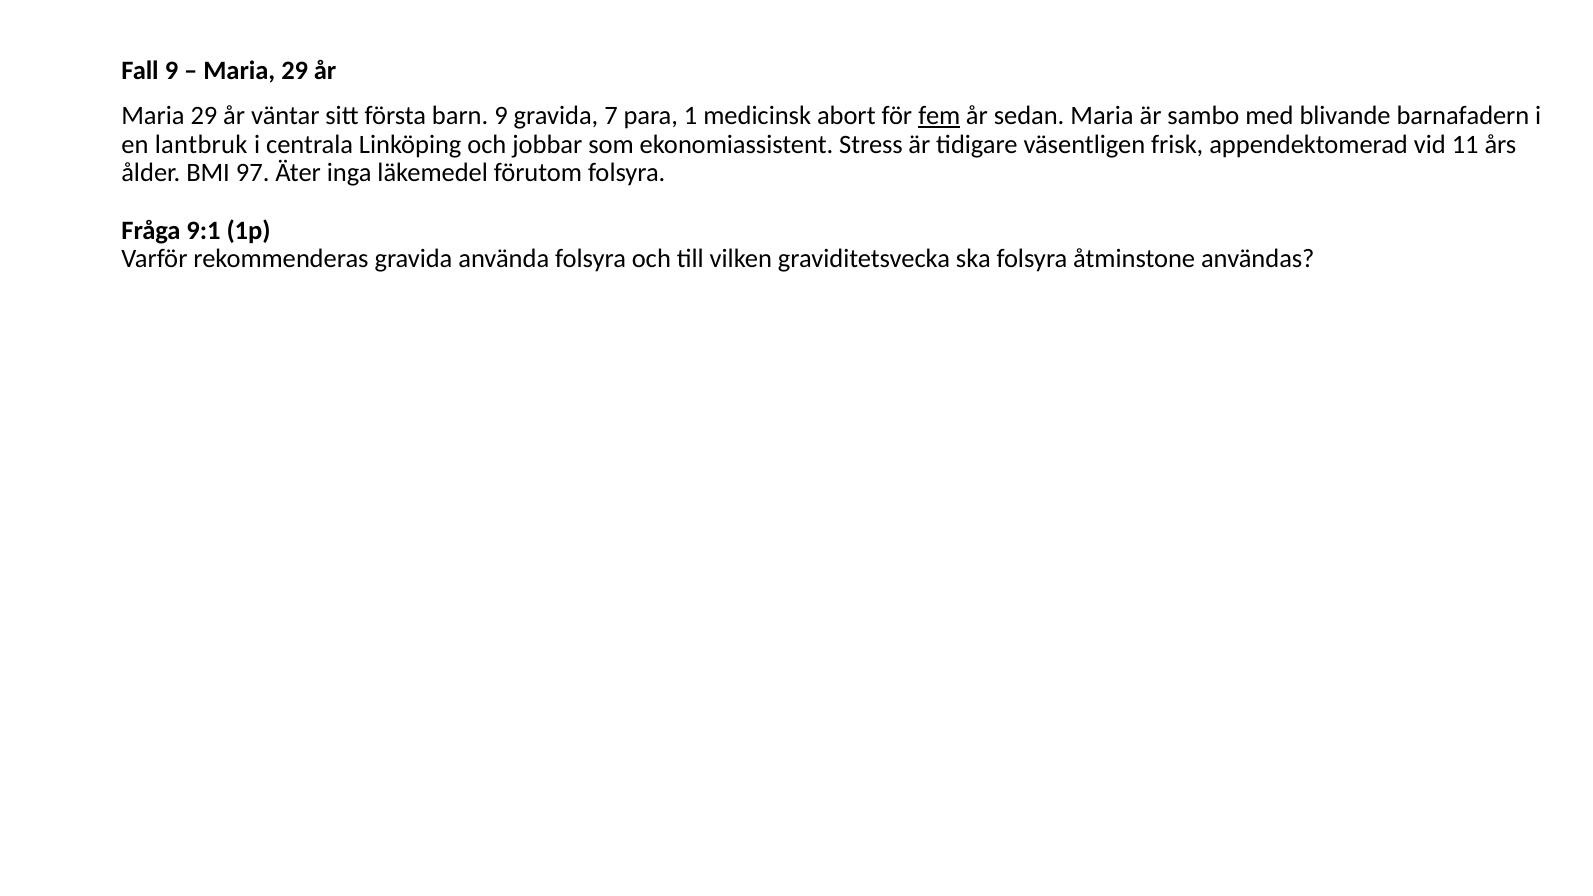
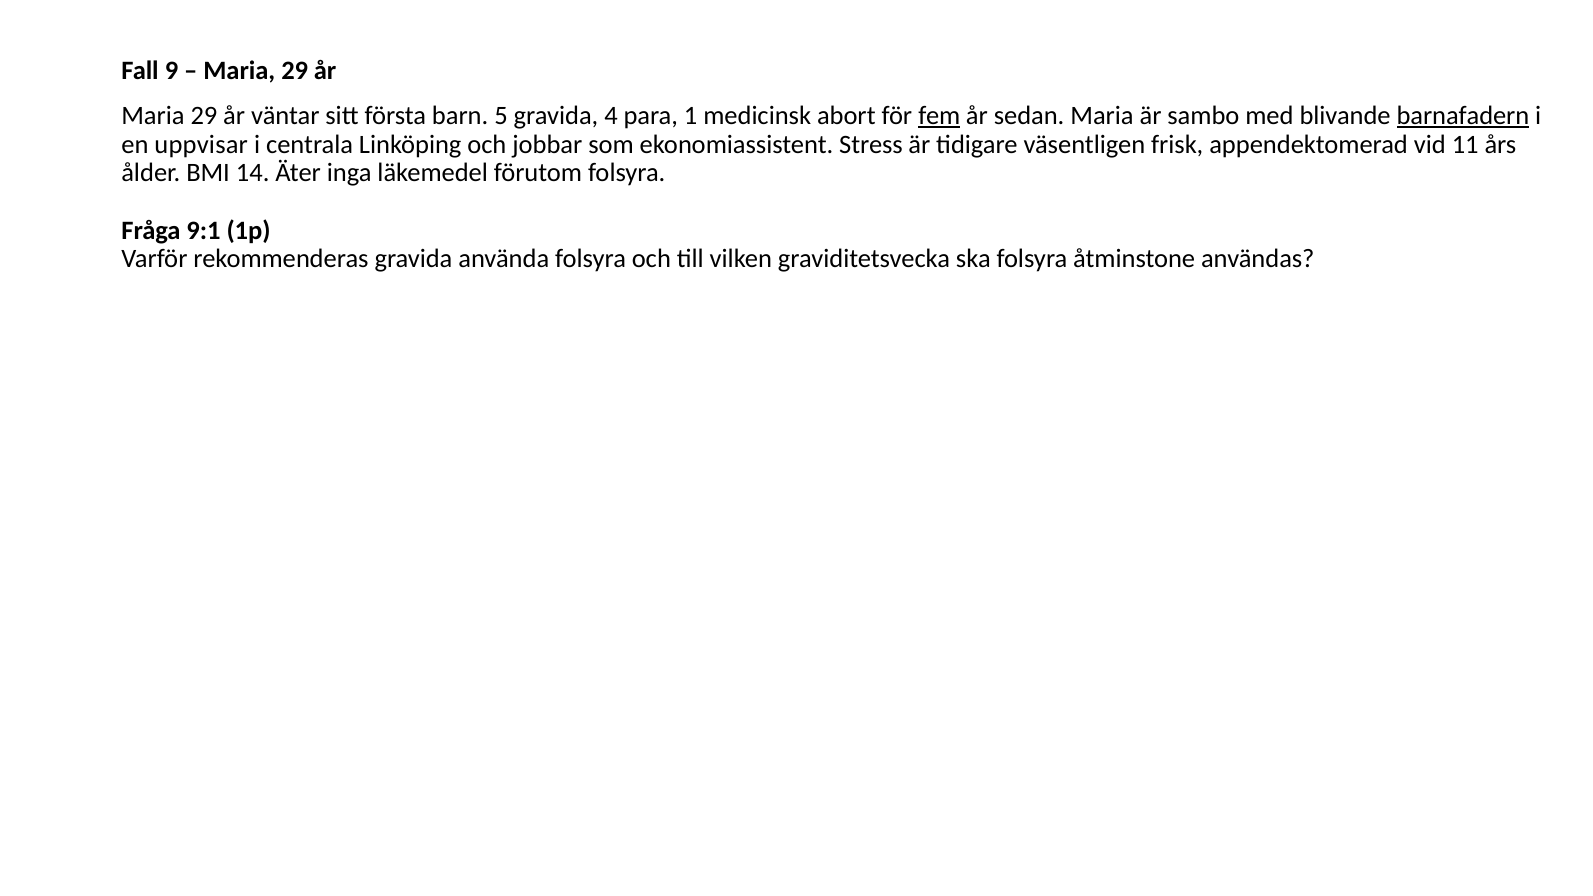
barn 9: 9 -> 5 (501, 116)
7: 7 -> 4 (611, 116)
barnafadern underline: none -> present (1463, 116)
lantbruk: lantbruk -> uppvisar (201, 144)
97: 97 -> 14 (253, 173)
